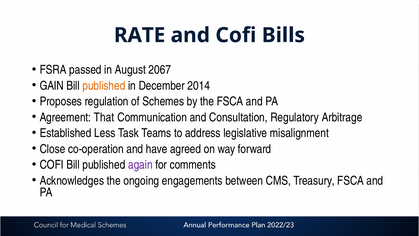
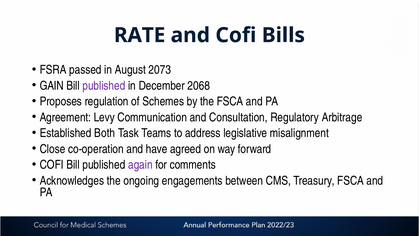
2067: 2067 -> 2073 (160, 70)
published colour: orange -> purple (104, 86)
2014: 2014 -> 2068 (199, 86)
That: That -> Levy (104, 117)
Less: Less -> Both (105, 133)
